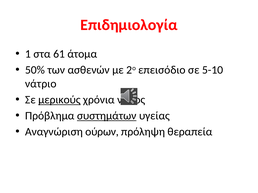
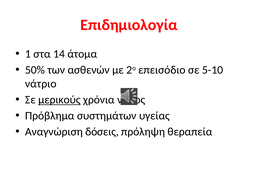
61: 61 -> 14 (59, 54)
συστημάτων underline: present -> none (107, 116)
ούρων: ούρων -> δόσεις (102, 132)
